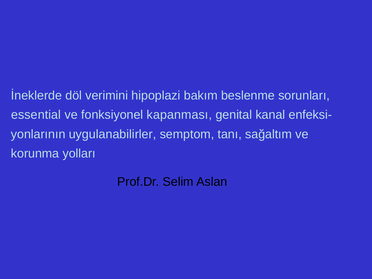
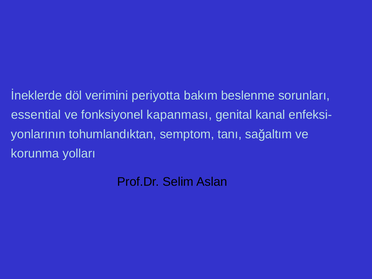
hipoplazi: hipoplazi -> periyotta (156, 95)
uygulanabilirler: uygulanabilirler -> tohumlandıktan (113, 134)
